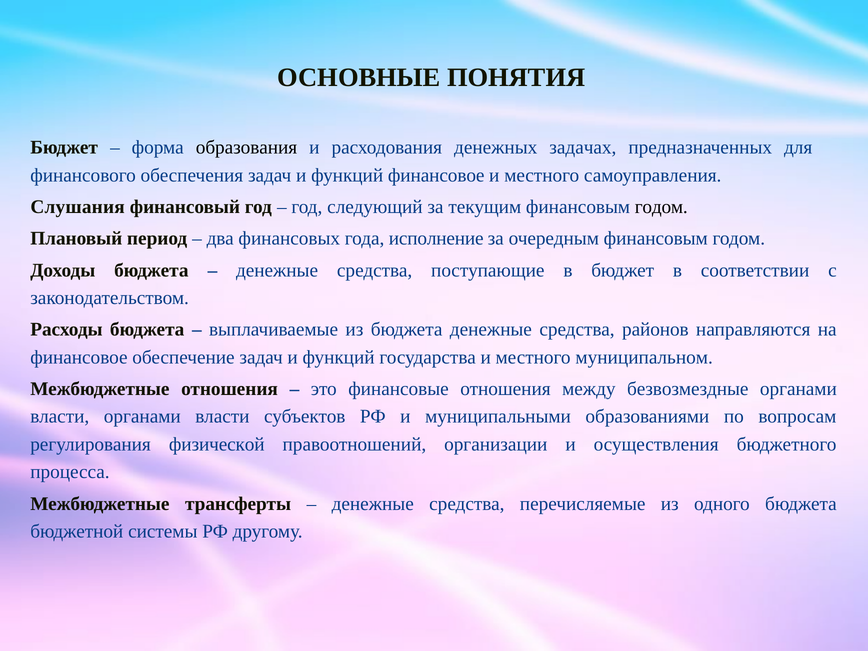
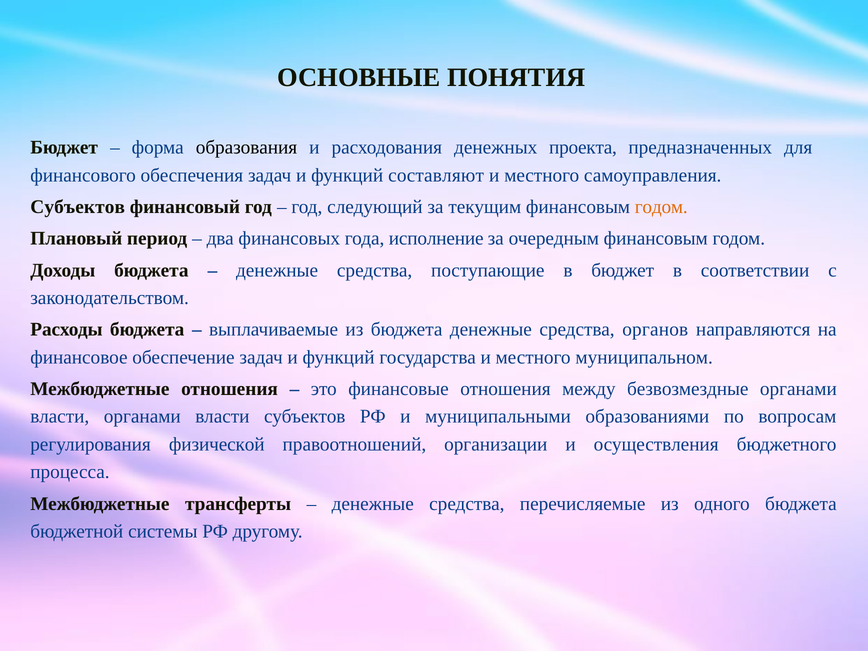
задачах: задачах -> проекта (583, 148)
функций финансовое: финансовое -> составляют (436, 175)
Слушания: Слушания -> Субъектов (78, 207)
годом colour: black -> orange (661, 207)
районов: районов -> органов (655, 330)
